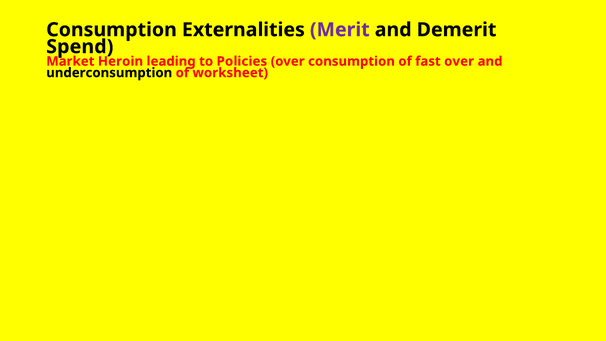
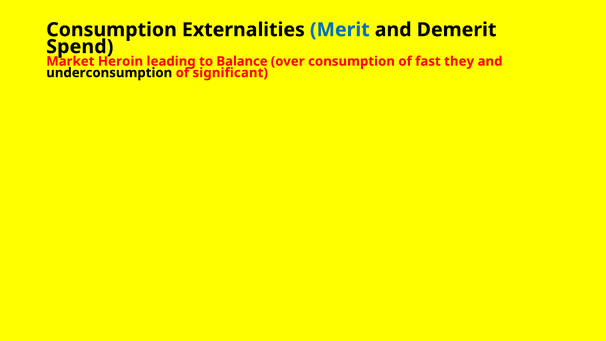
Merit colour: purple -> blue (340, 30)
Policies: Policies -> Balance (242, 61)
fast over: over -> they (459, 61)
worksheet: worksheet -> significant (230, 73)
